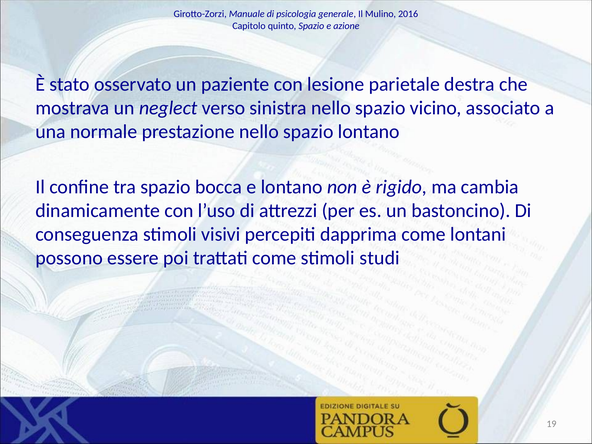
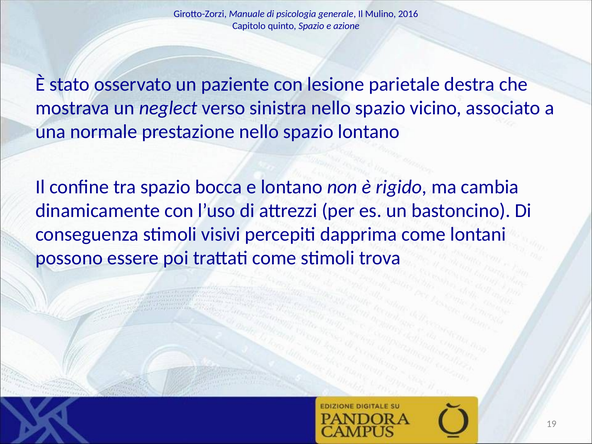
studi: studi -> trova (380, 258)
